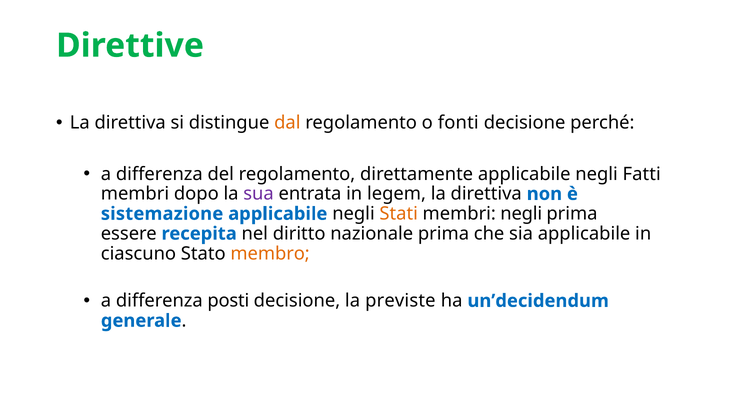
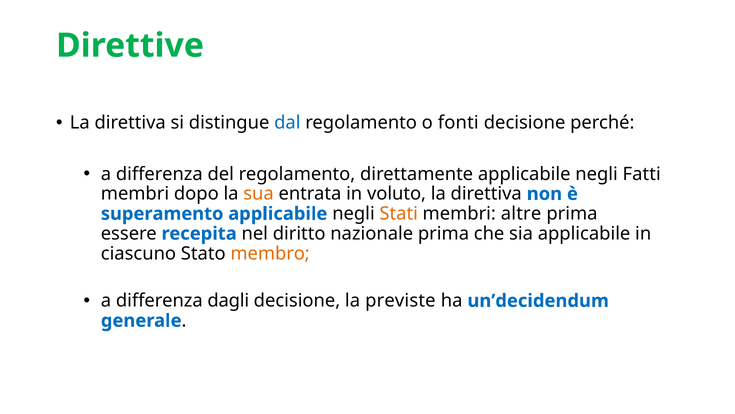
dal colour: orange -> blue (287, 123)
sua colour: purple -> orange (259, 194)
legem: legem -> voluto (397, 194)
sistemazione: sistemazione -> superamento (162, 213)
membri negli: negli -> altre (521, 213)
posti: posti -> dagli (228, 300)
